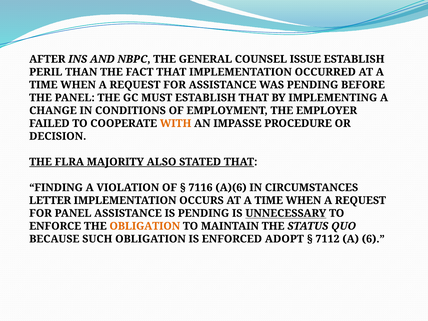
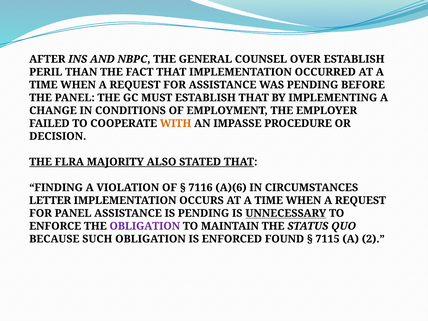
ISSUE: ISSUE -> OVER (305, 59)
OBLIGATION colour: orange -> purple (145, 226)
ADOPT: ADOPT -> FOUND (284, 239)
7112: 7112 -> 7115 (327, 239)
6: 6 -> 2 (373, 239)
